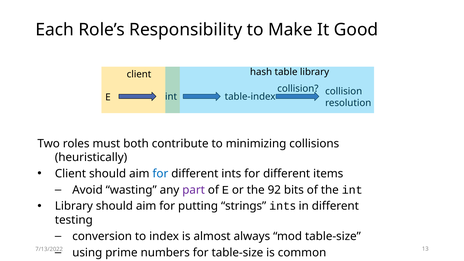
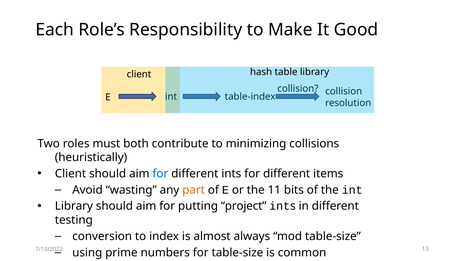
part colour: purple -> orange (194, 190)
92: 92 -> 11 (274, 190)
strings: strings -> project (244, 206)
